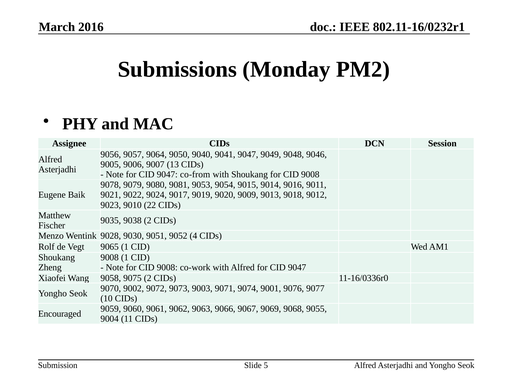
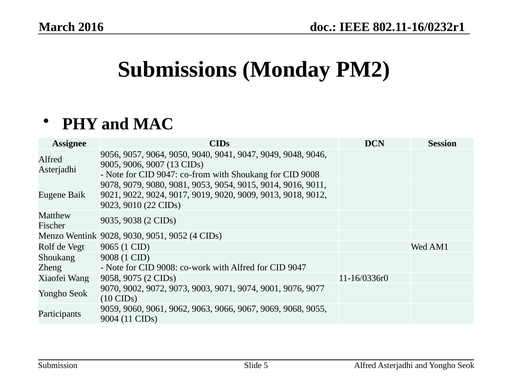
Encouraged: Encouraged -> Participants (60, 314)
